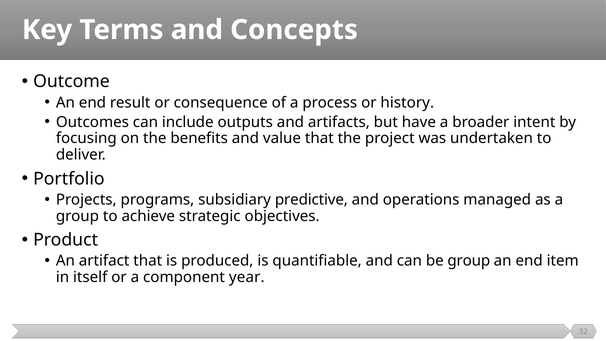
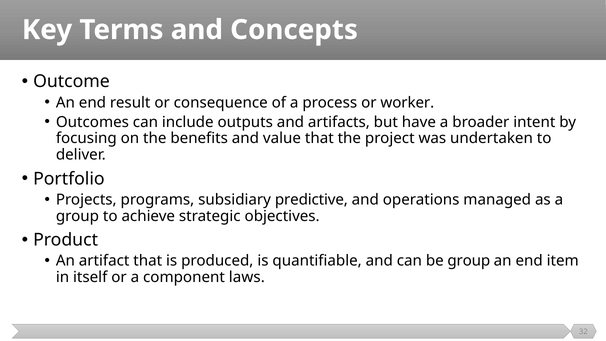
history: history -> worker (407, 103)
year: year -> laws (247, 277)
